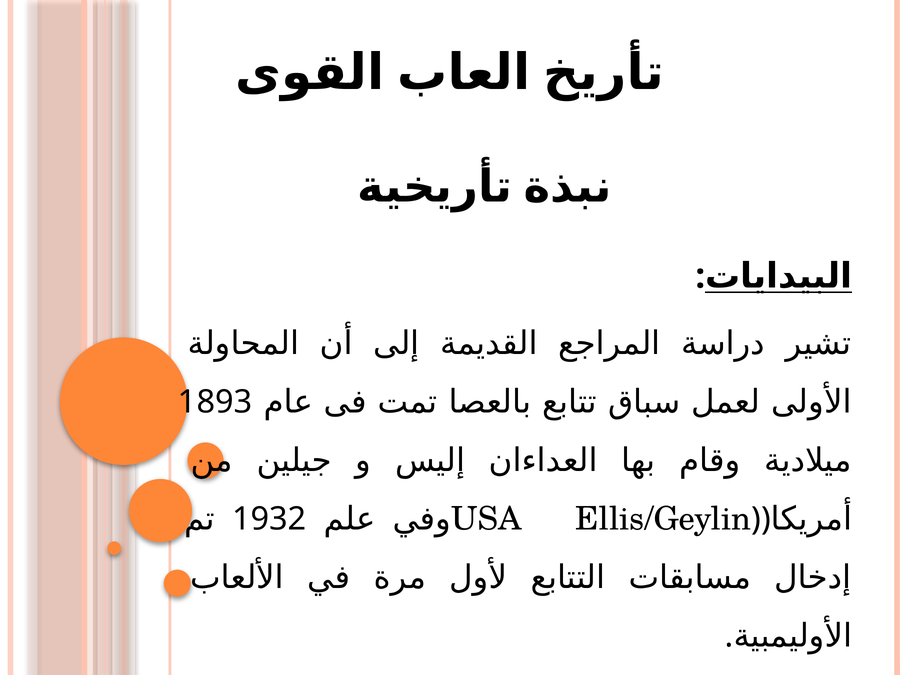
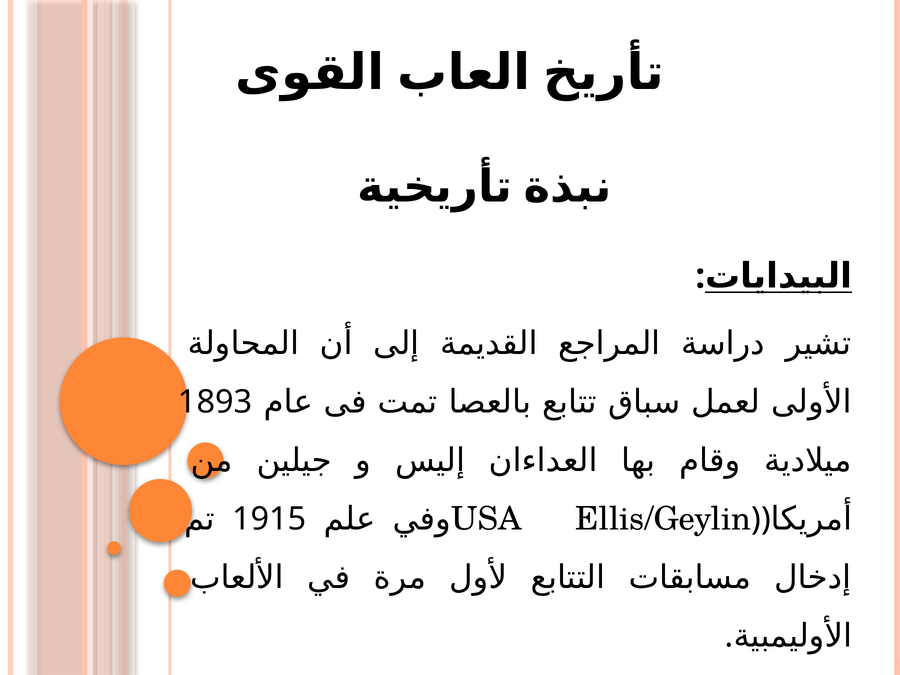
1932: 1932 -> 1915 (269, 519)
